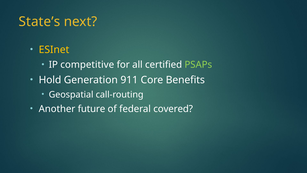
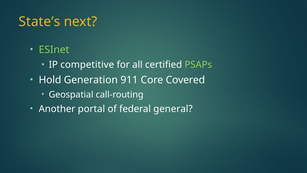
ESInet colour: yellow -> light green (54, 50)
Benefits: Benefits -> Covered (185, 80)
future: future -> portal (91, 109)
covered: covered -> general (173, 109)
